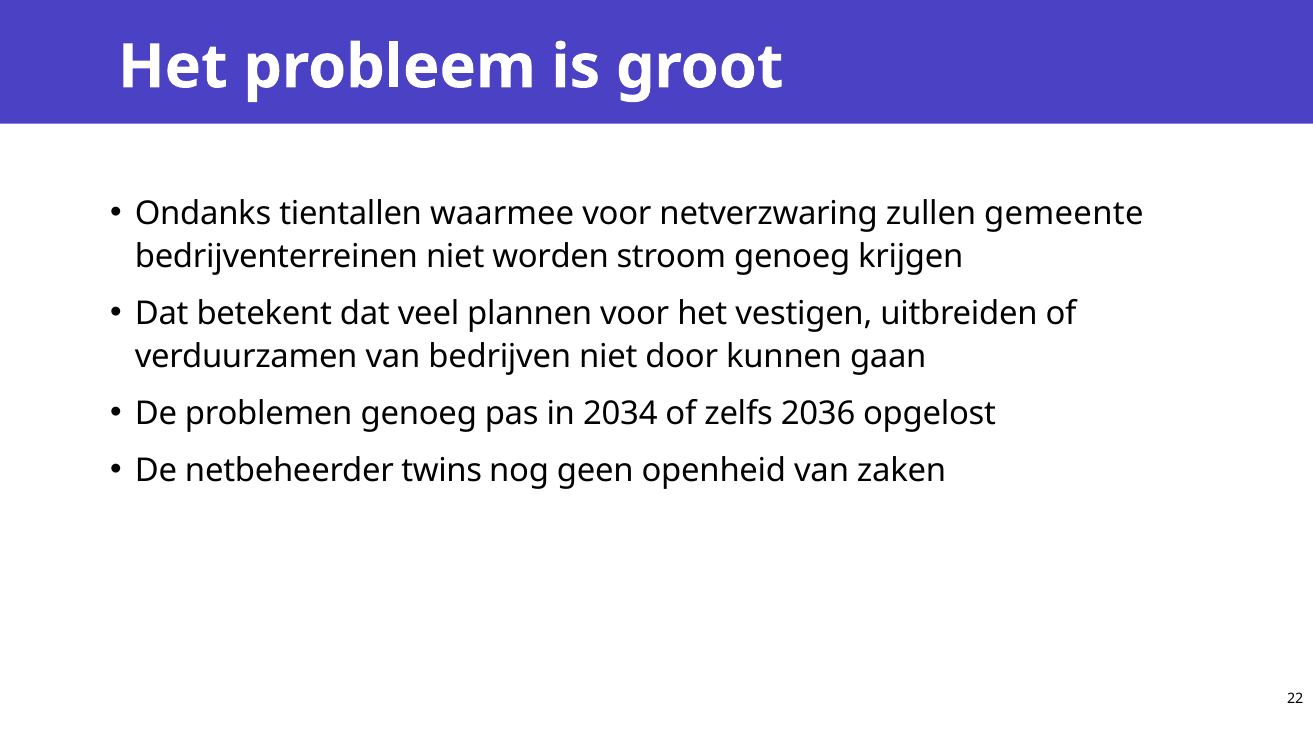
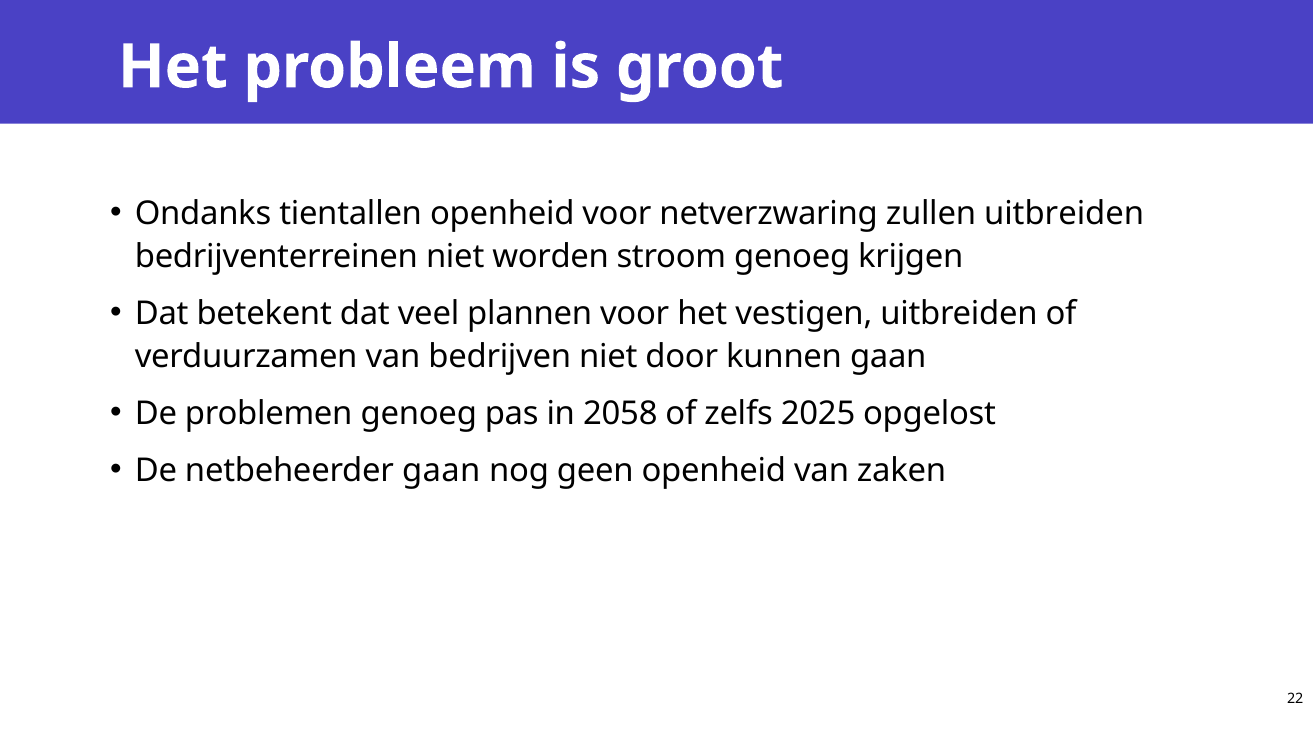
tientallen waarmee: waarmee -> openheid (502, 213)
zullen gemeente: gemeente -> uitbreiden (1064, 213)
2034: 2034 -> 2058 (620, 414)
2036: 2036 -> 2025 (818, 414)
netbeheerder twins: twins -> gaan (441, 471)
